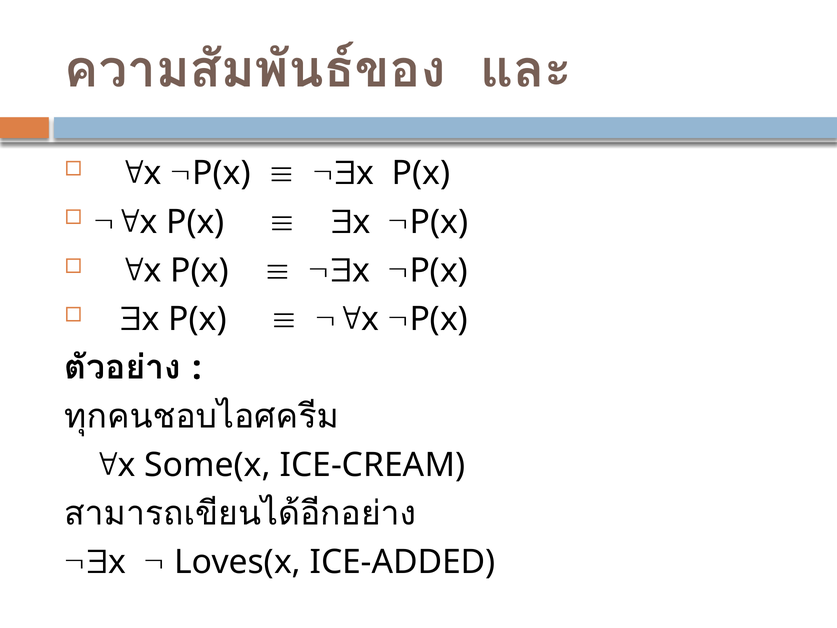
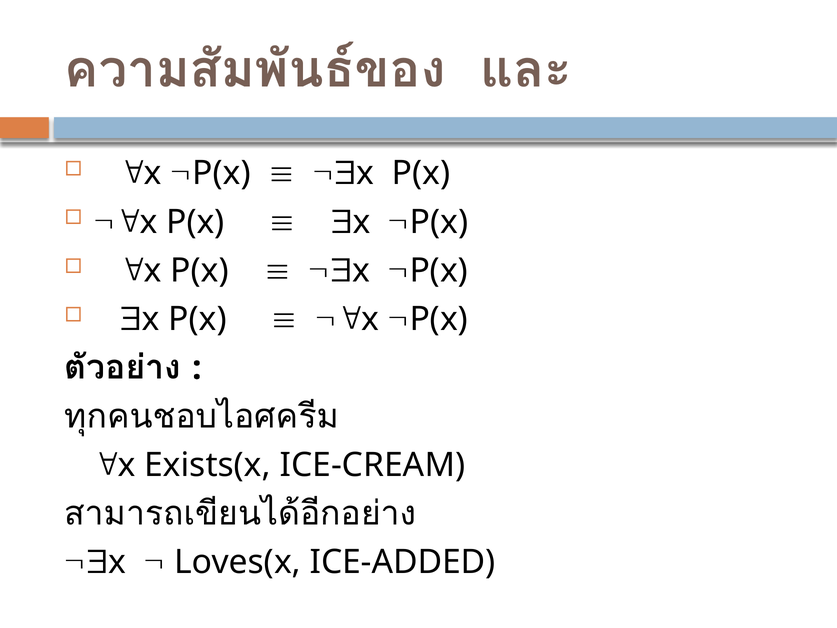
Some(x: Some(x -> Exists(x (207, 465)
